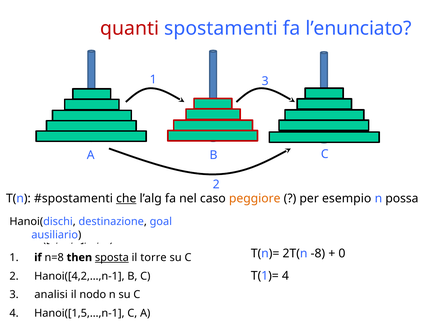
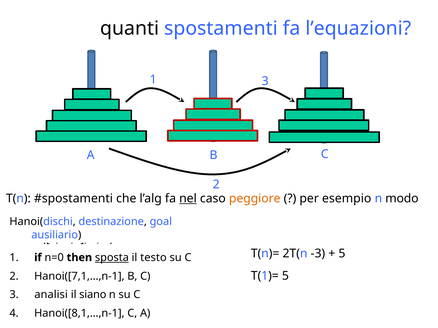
quanti colour: red -> black (130, 28)
l’enunciato: l’enunciato -> l’equazioni (358, 28)
che underline: present -> none (126, 199)
nel underline: none -> present (188, 199)
possa: possa -> modo (402, 199)
-8: -8 -> -3 (318, 254)
0: 0 -> 5 (342, 254)
n=8: n=8 -> n=0 (54, 258)
torre: torre -> testo (153, 258)
T(1)= 4: 4 -> 5 (285, 276)
Hanoi([4,2,…,n-1: Hanoi([4,2,…,n-1 -> Hanoi([7,1,…,n-1 (79, 276)
nodo: nodo -> siano (93, 295)
Hanoi([1,5,…,n-1: Hanoi([1,5,…,n-1 -> Hanoi([8,1,…,n-1 (79, 314)
